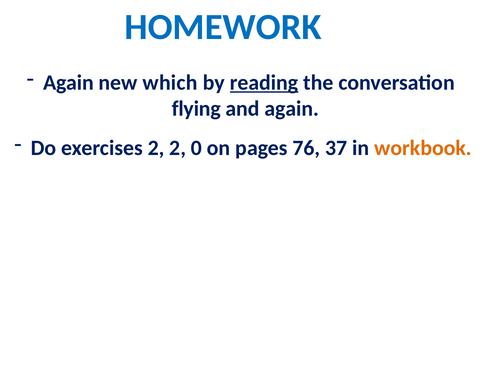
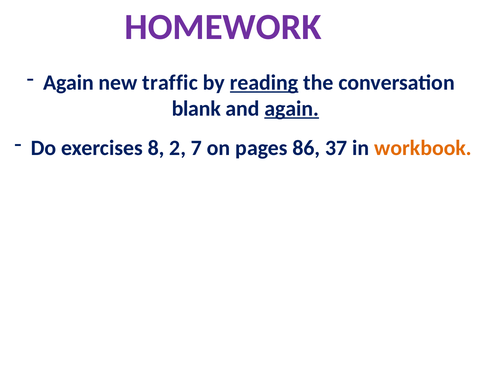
HOMEWORK colour: blue -> purple (223, 27)
which: which -> traffic (170, 83)
flying: flying -> blank (196, 109)
again underline: none -> present (292, 109)
exercises 2: 2 -> 8 (156, 148)
0: 0 -> 7 (196, 148)
76: 76 -> 86 (306, 148)
